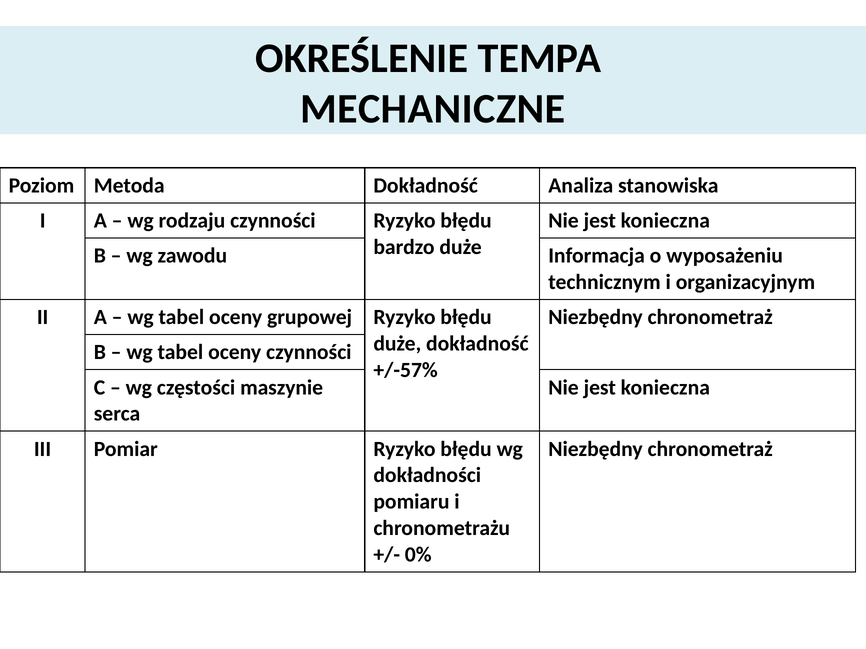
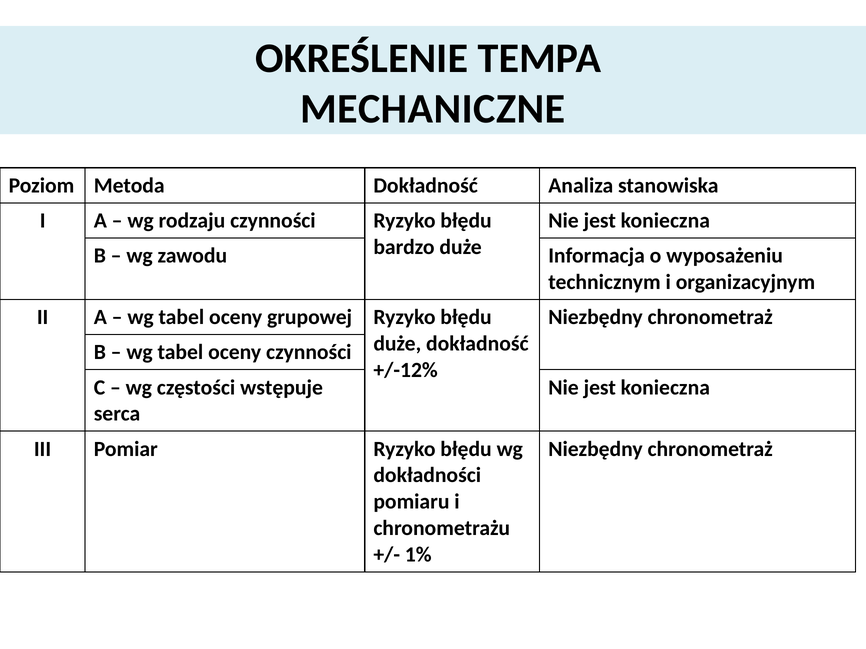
+/-57%: +/-57% -> +/-12% (406, 370)
maszynie: maszynie -> wstępuje (282, 388)
0%: 0% -> 1% (418, 555)
